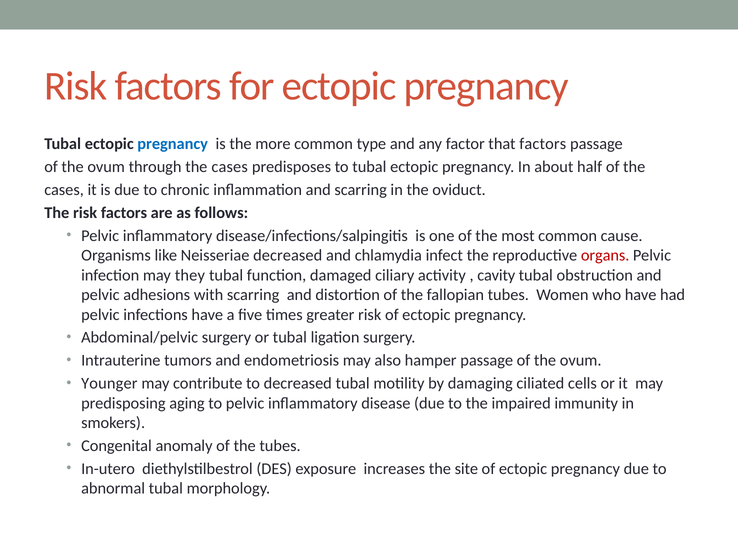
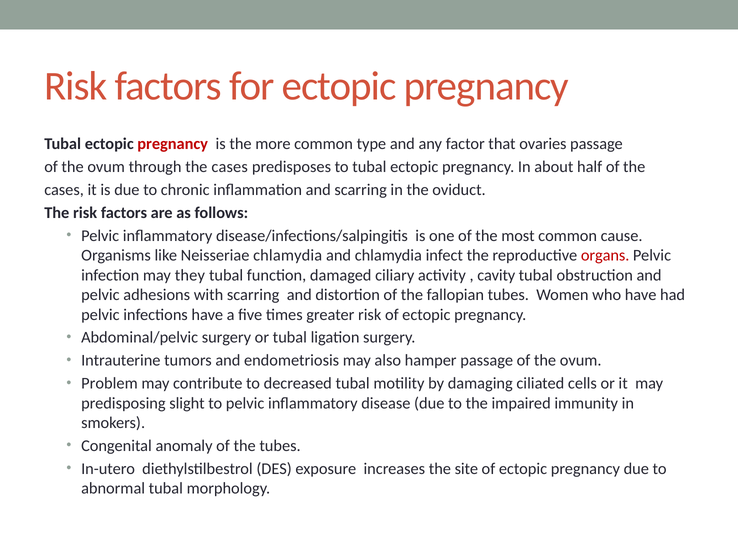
pregnancy colour: blue -> red (173, 144)
that factors: factors -> ovaries (543, 144)
Neisseriae decreased: decreased -> chlamydia (288, 255)
Younger: Younger -> Problem (109, 383)
aging: aging -> slight (187, 403)
